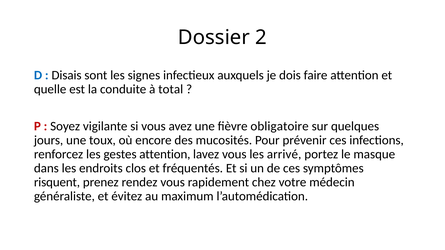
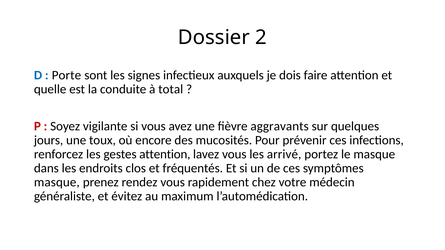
Disais: Disais -> Porte (66, 75)
obligatoire: obligatoire -> aggravants (280, 126)
risquent: risquent -> masque (57, 182)
